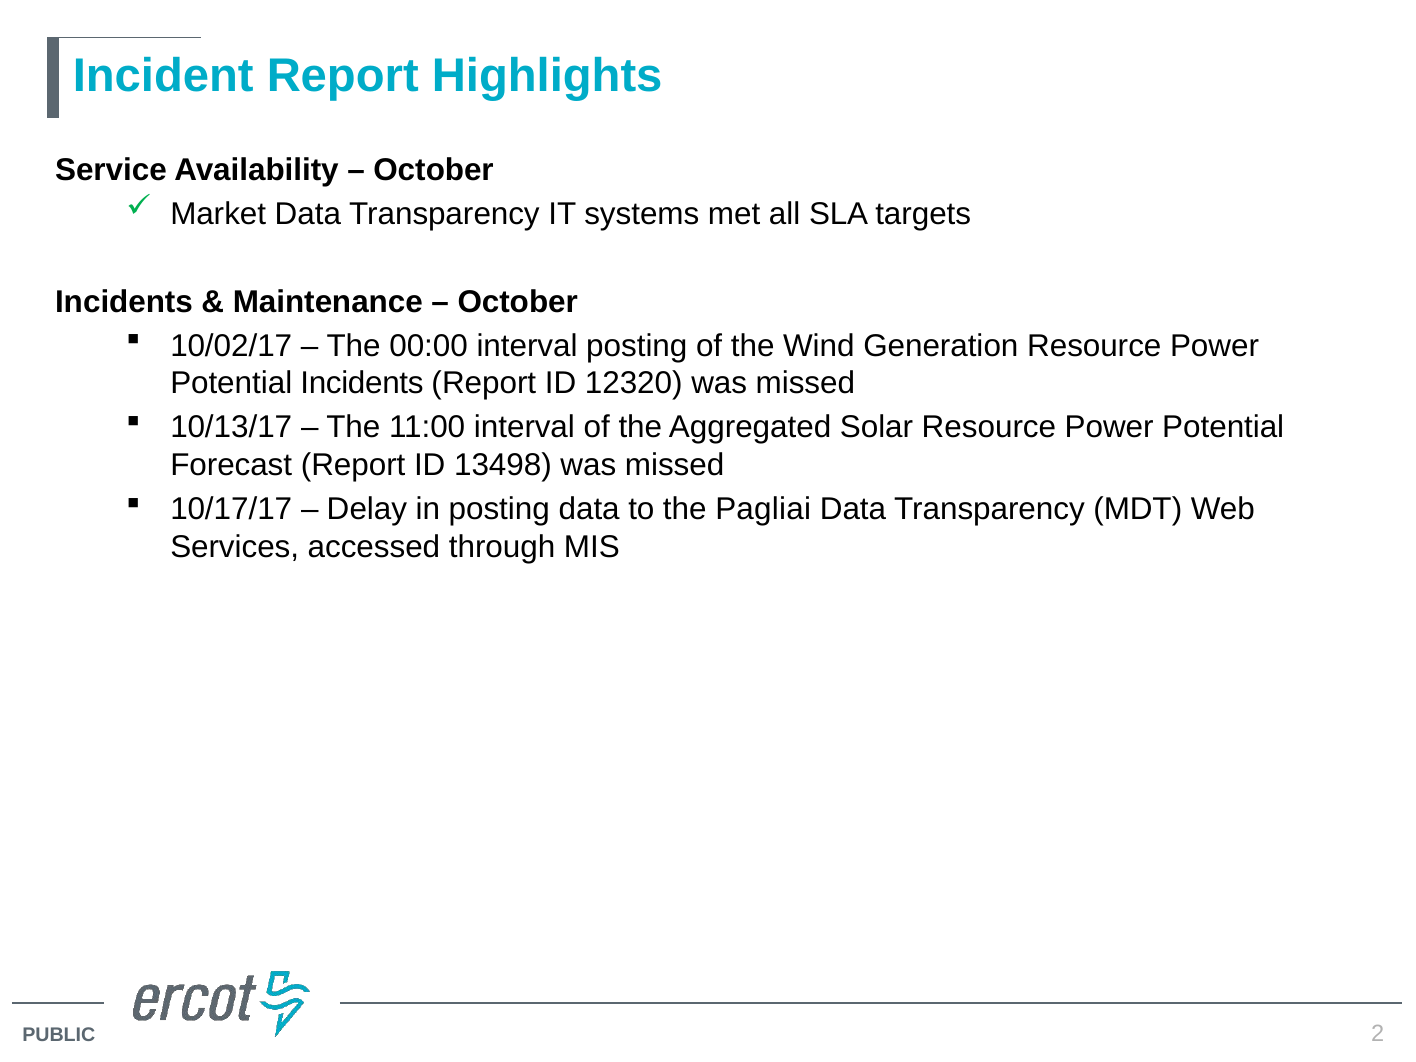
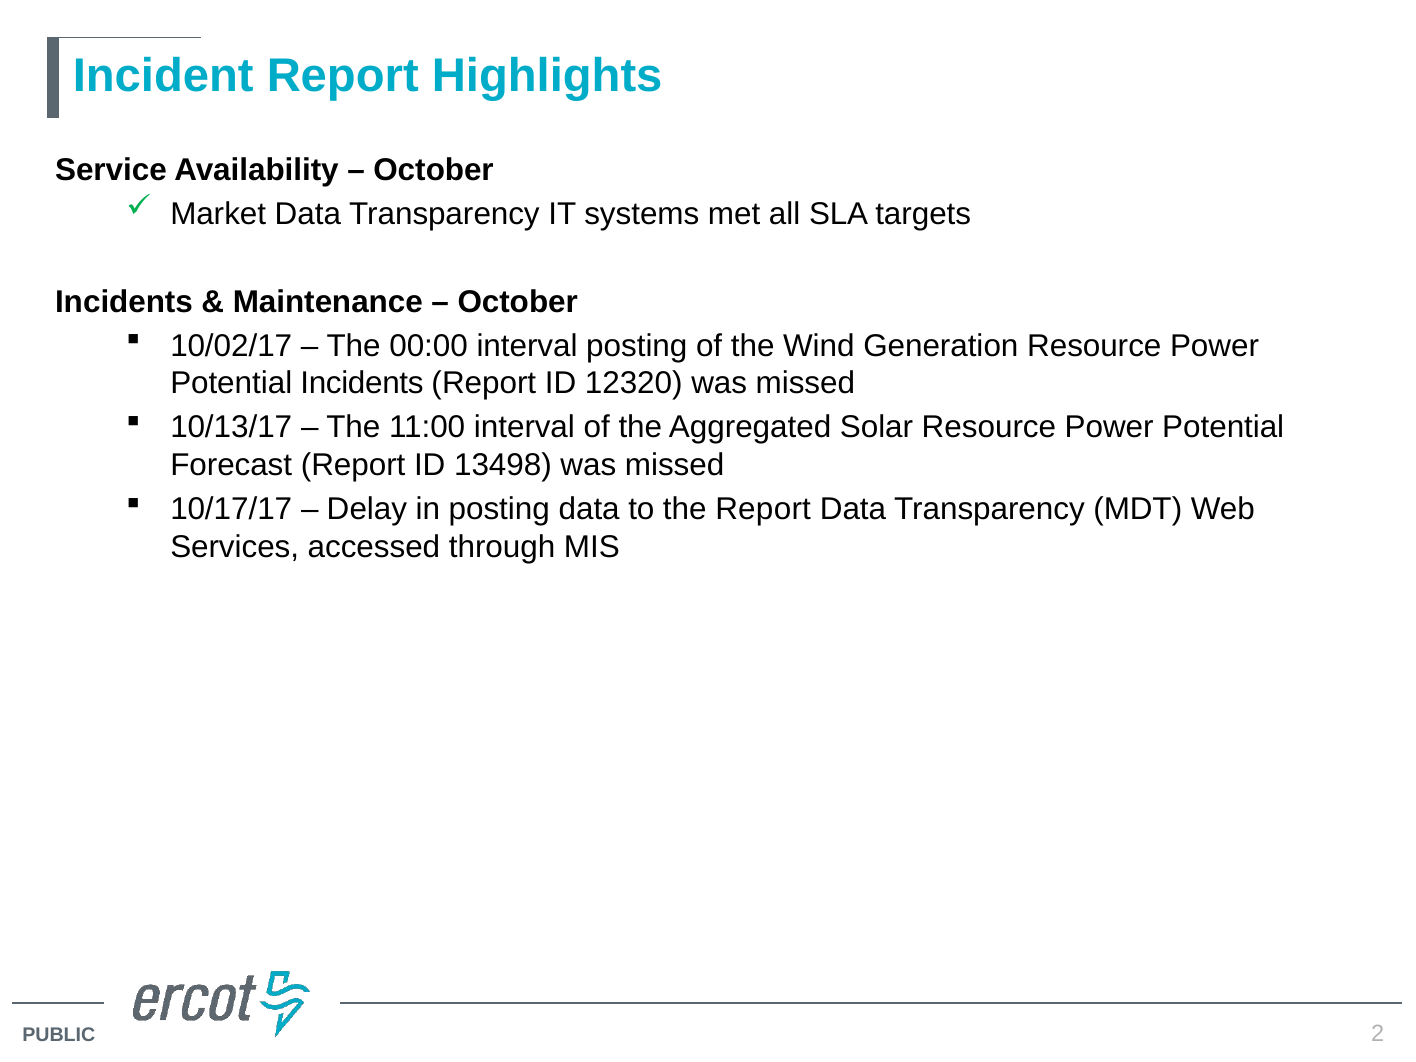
the Pagliai: Pagliai -> Report (763, 509)
